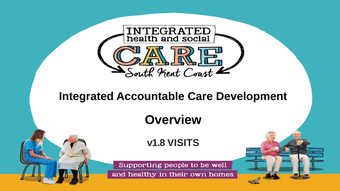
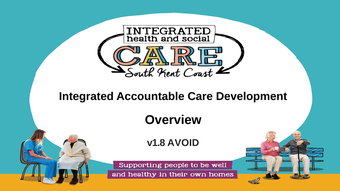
VISITS: VISITS -> AVOID (183, 143)
